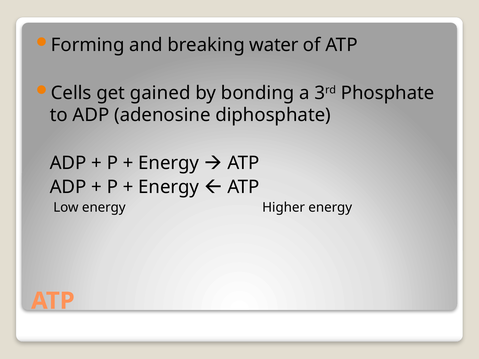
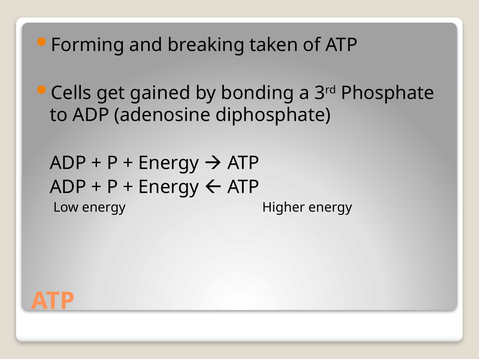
water: water -> taken (274, 45)
